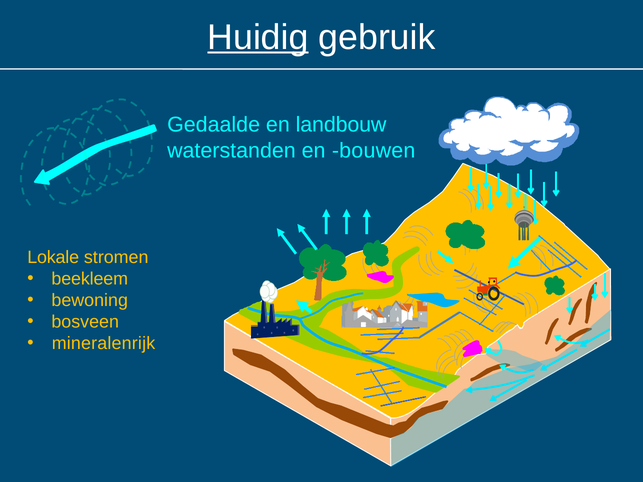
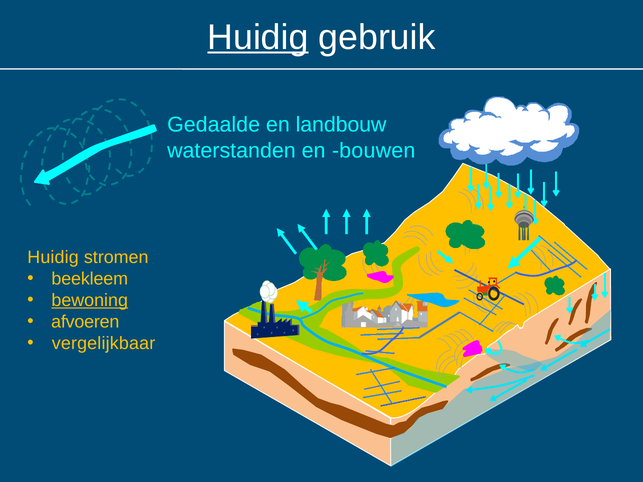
Lokale: Lokale -> Huidig (53, 258)
bewoning underline: none -> present (90, 301)
bosveen: bosveen -> afvoeren (85, 322)
mineralenrijk: mineralenrijk -> vergelijkbaar (103, 343)
